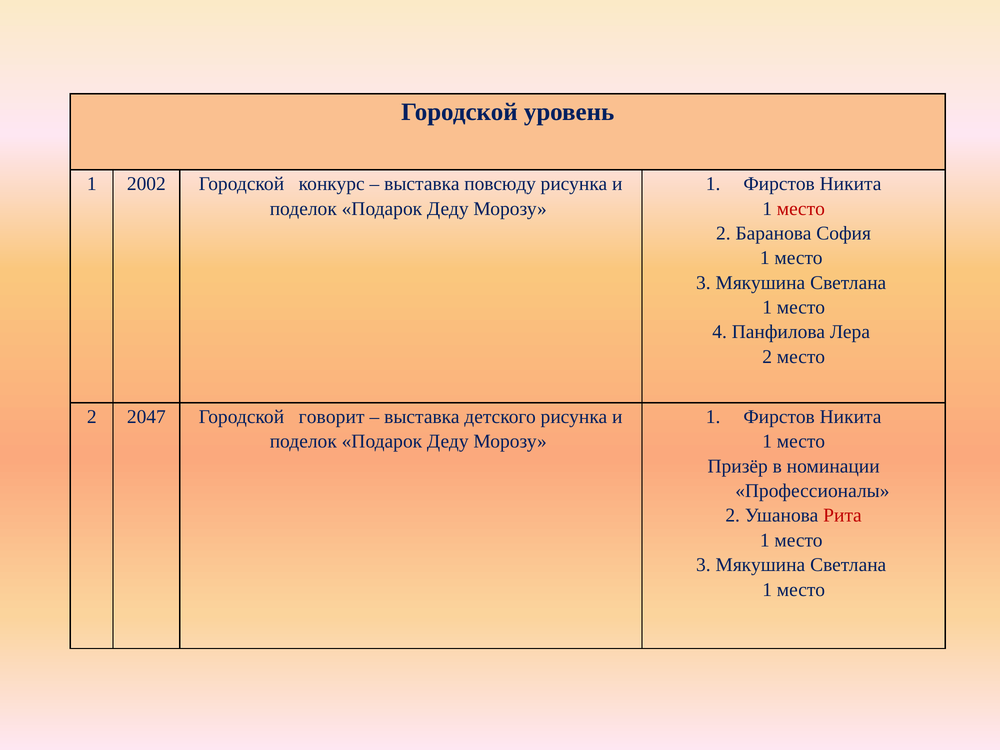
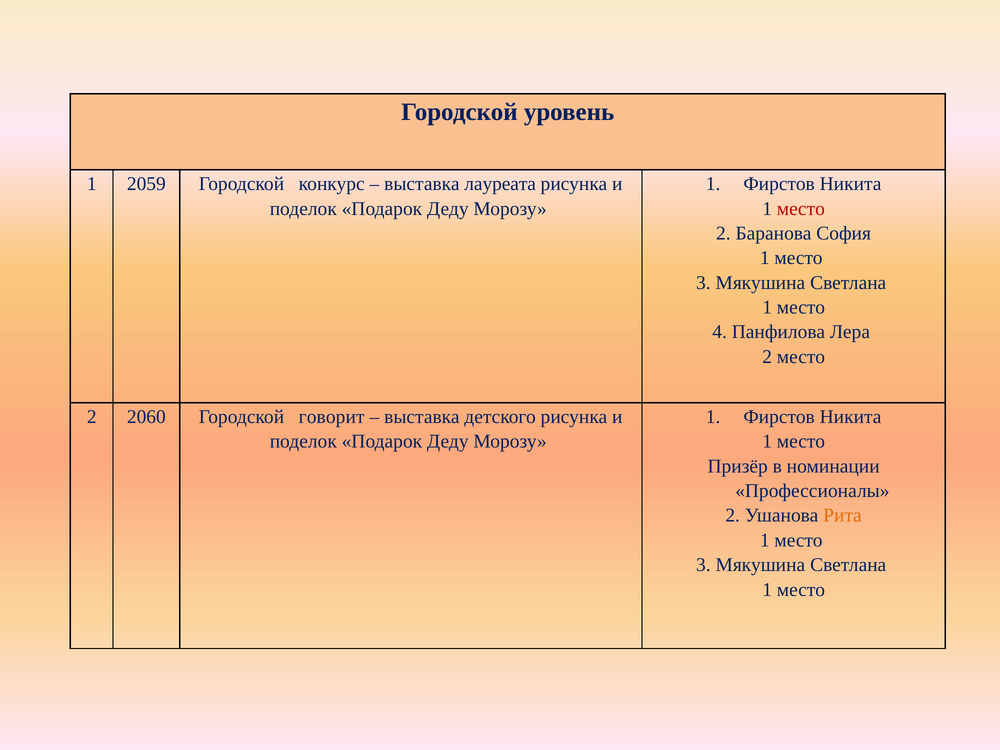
2002: 2002 -> 2059 (146, 184)
повсюду: повсюду -> лауреата (500, 184)
2047: 2047 -> 2060 (146, 417)
Рита colour: red -> orange (842, 516)
